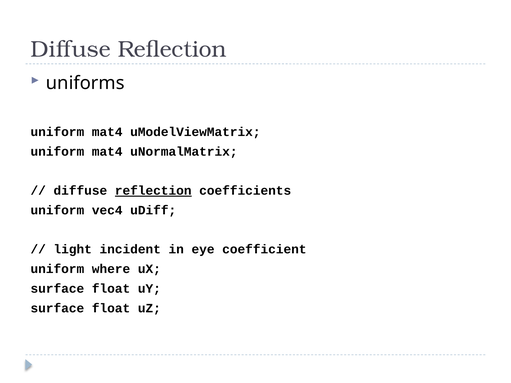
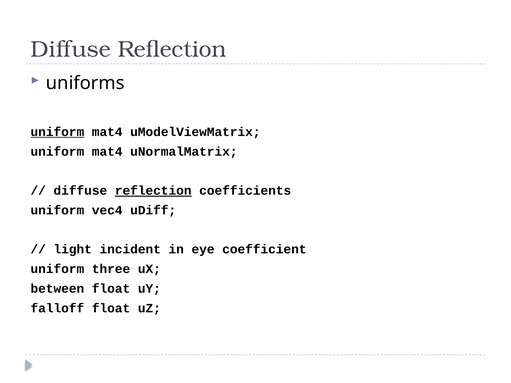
uniform underline: none -> present (57, 132)
where: where -> three (111, 269)
surface: surface -> between (57, 289)
surface: surface -> falloff (57, 308)
